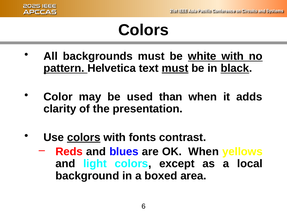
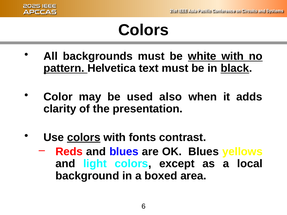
must underline: present -> none (175, 68)
than: than -> also (171, 97)
OK When: When -> Blues (204, 152)
